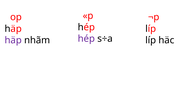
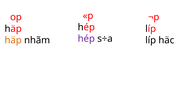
häp colour: purple -> orange (13, 40)
